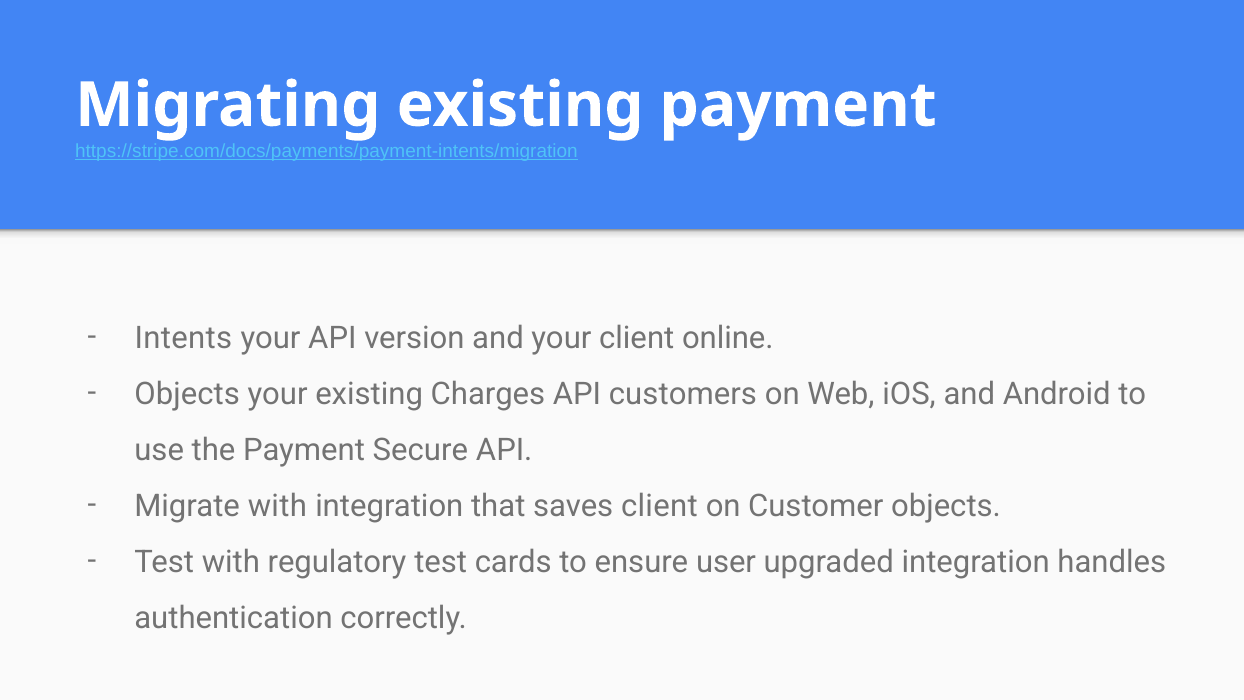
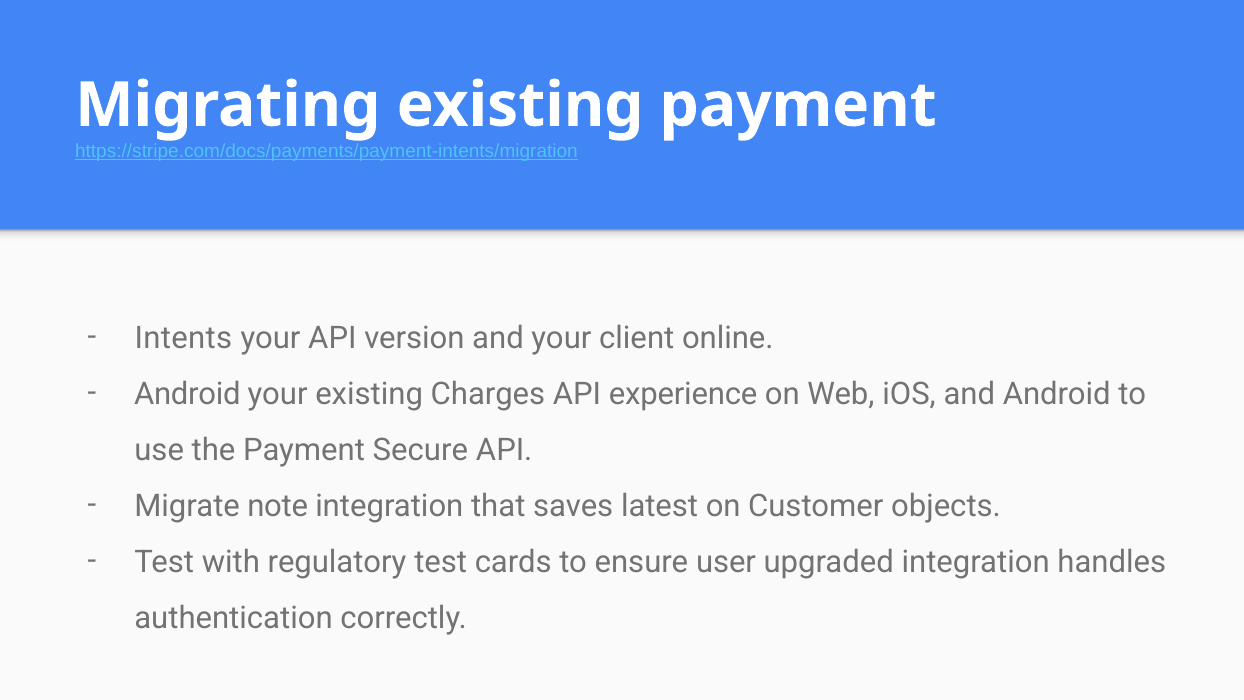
Objects: Objects -> Android (187, 394)
customers: customers -> experience (683, 394)
Migrate with: with -> note (278, 506)
saves client: client -> latest (660, 506)
